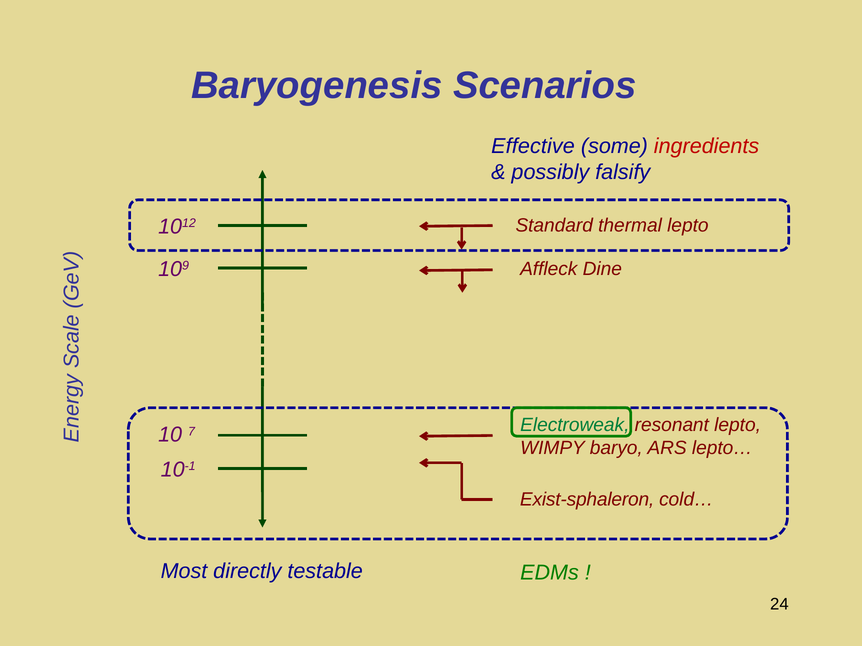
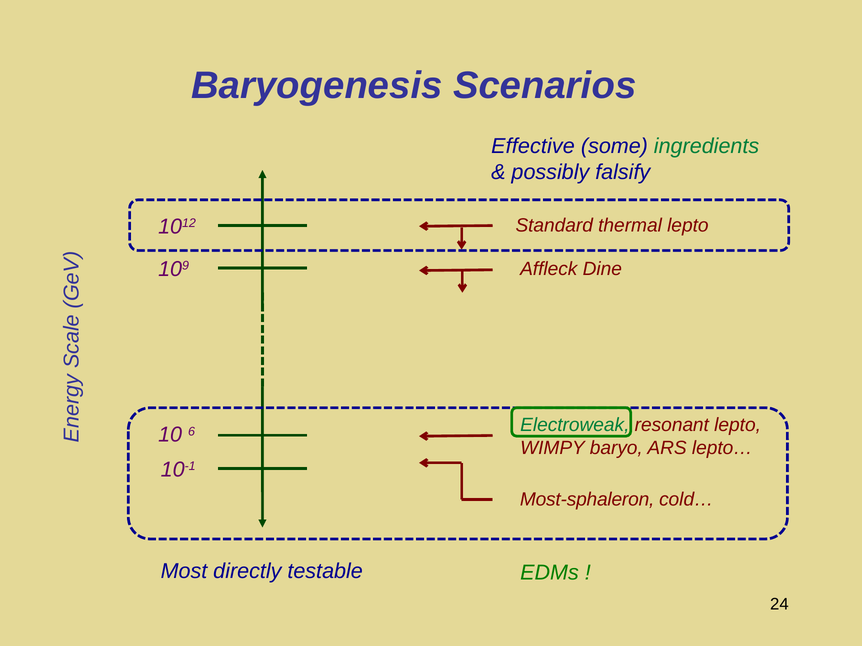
ingredients colour: red -> green (707, 146)
7: 7 -> 6 (192, 432)
Exist-sphaleron: Exist-sphaleron -> Most-sphaleron (587, 500)
